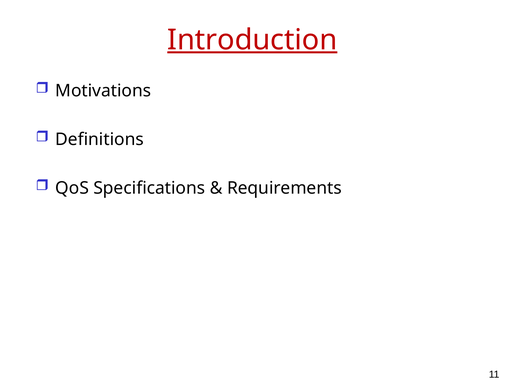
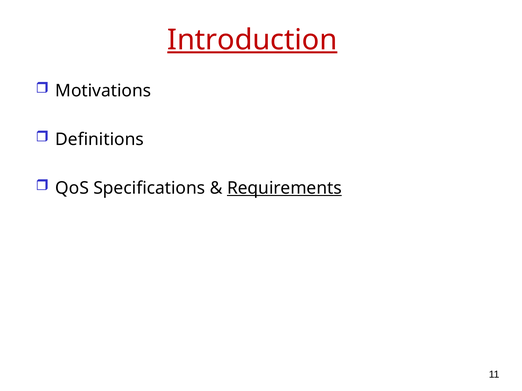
Requirements underline: none -> present (284, 188)
